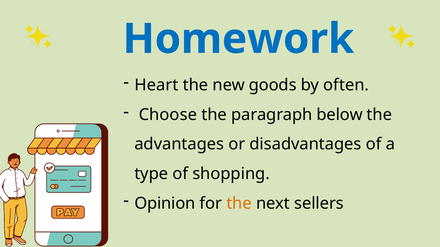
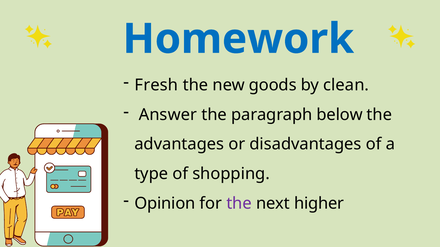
Heart: Heart -> Fresh (156, 85)
often: often -> clean (346, 85)
Choose: Choose -> Answer (168, 115)
the colour: orange -> purple (239, 204)
sellers: sellers -> higher (319, 204)
